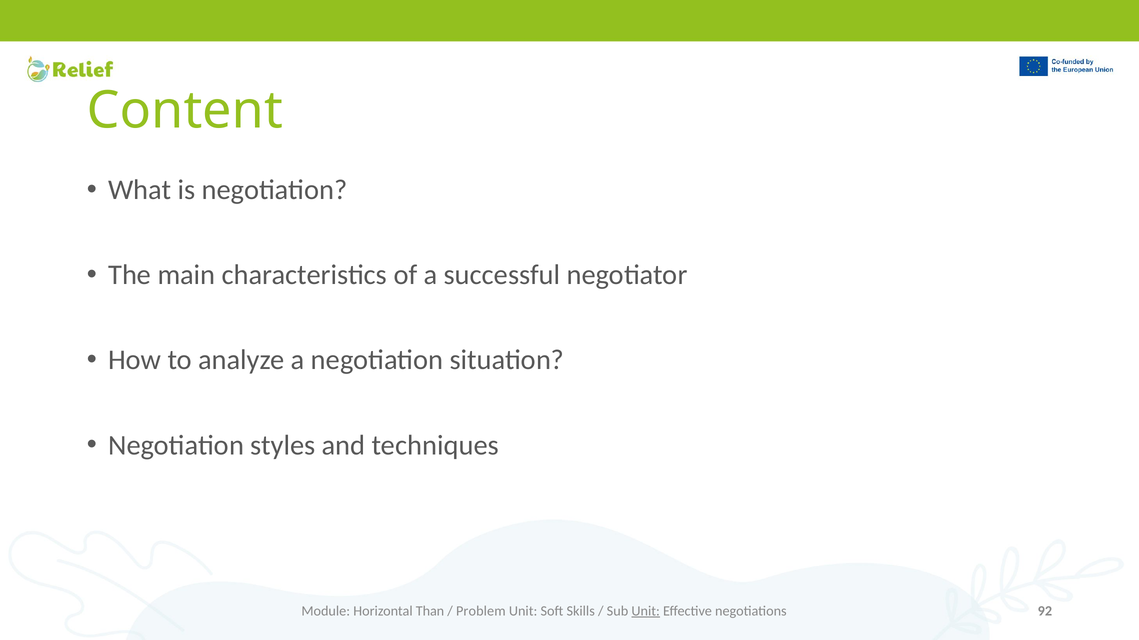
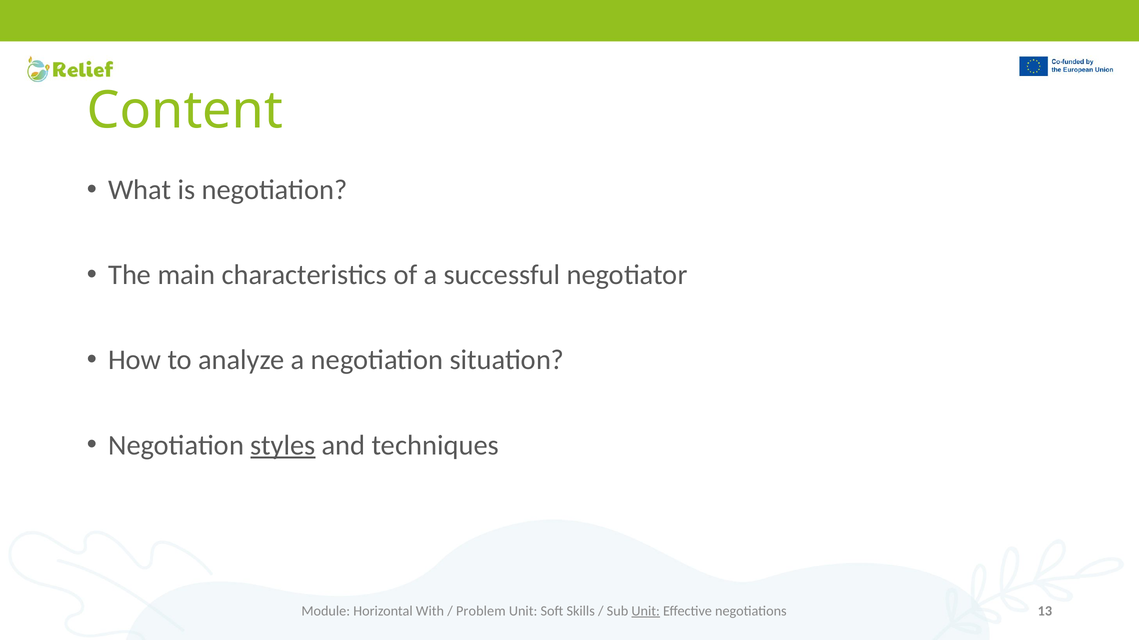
styles underline: none -> present (283, 446)
Than: Than -> With (430, 612)
92: 92 -> 13 (1045, 612)
